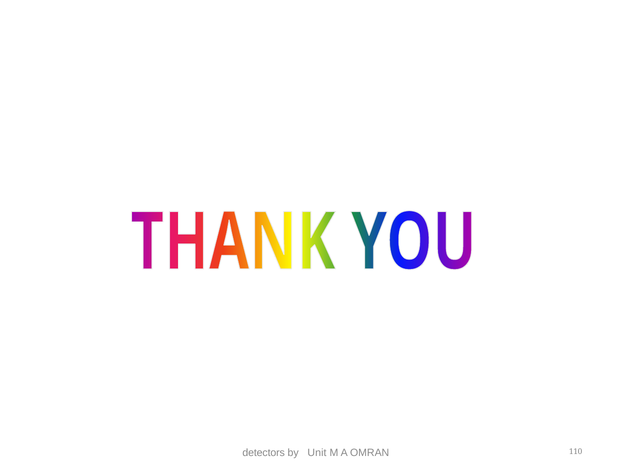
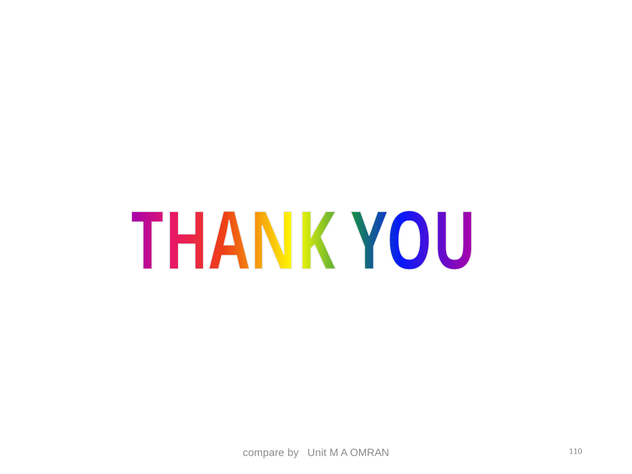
detectors: detectors -> compare (264, 453)
